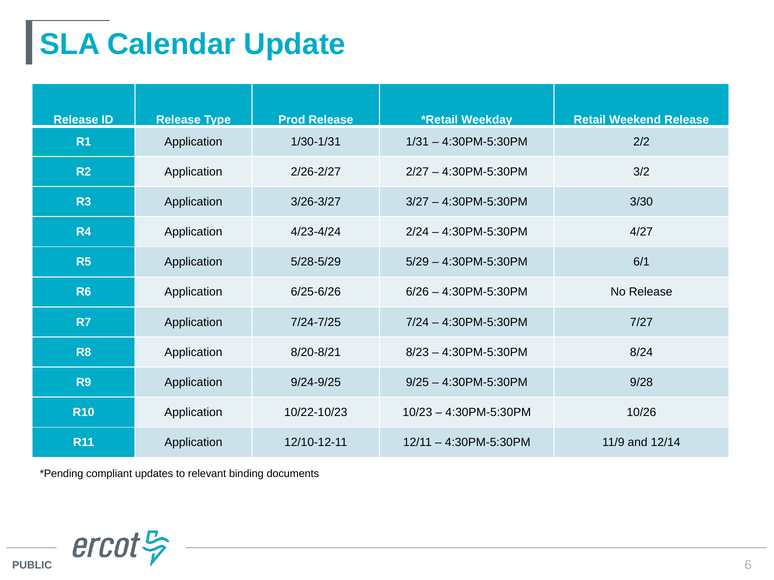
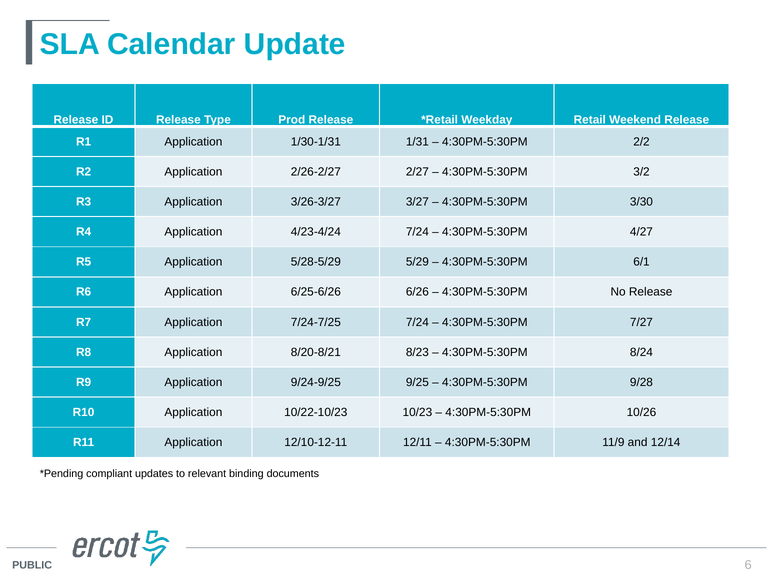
4/23-4/24 2/24: 2/24 -> 7/24 (417, 232)
